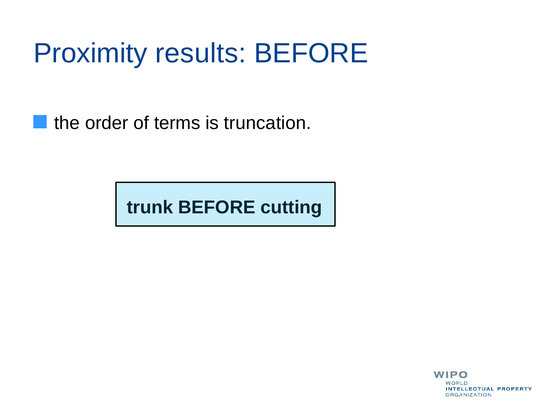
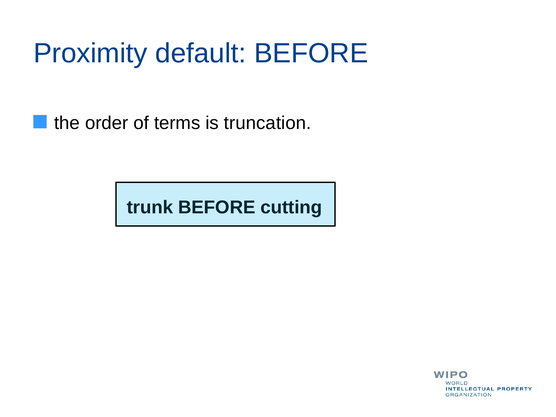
results: results -> default (201, 53)
